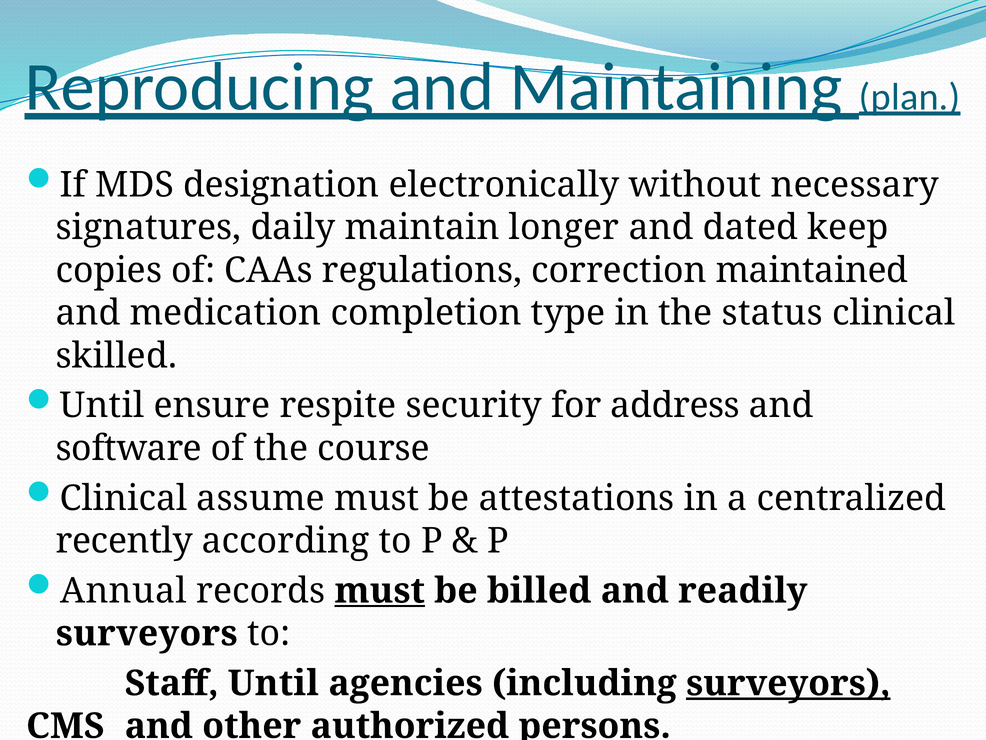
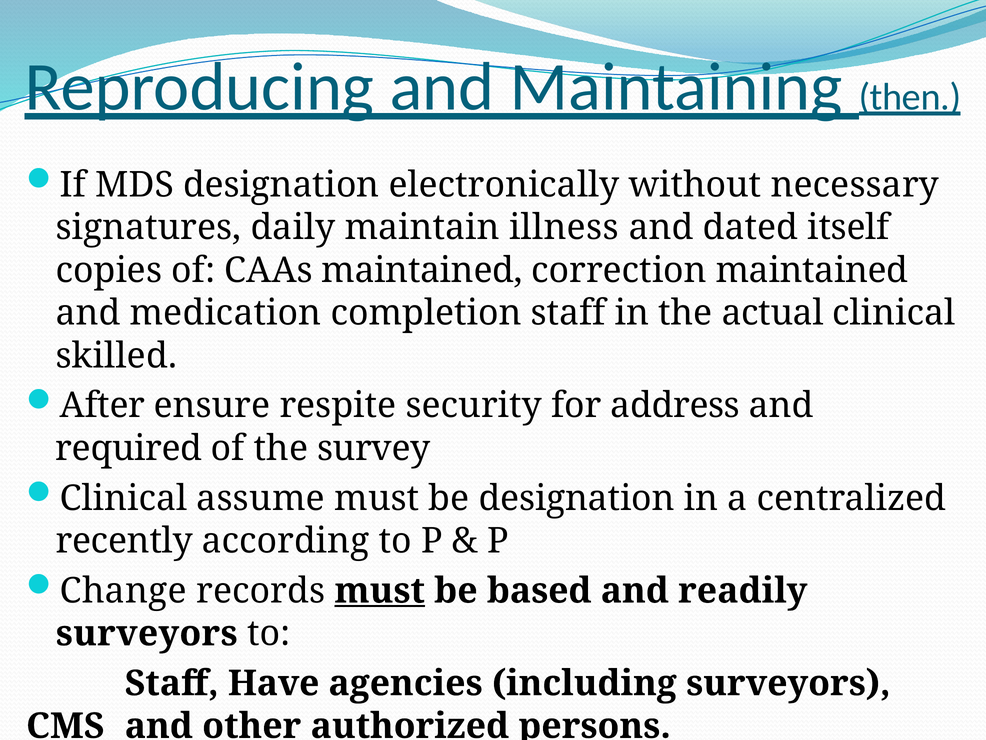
plan: plan -> then (910, 97)
longer: longer -> illness (564, 228)
keep: keep -> itself (848, 228)
CAAs regulations: regulations -> maintained (422, 270)
completion type: type -> staff (568, 313)
status: status -> actual (773, 313)
Until: Until -> After (102, 405)
software: software -> required (129, 448)
course: course -> survey (374, 448)
be attestations: attestations -> designation (577, 498)
Annual: Annual -> Change (123, 590)
billed: billed -> based (539, 590)
Staff Until: Until -> Have (274, 683)
surveyors underline: present -> none (788, 683)
